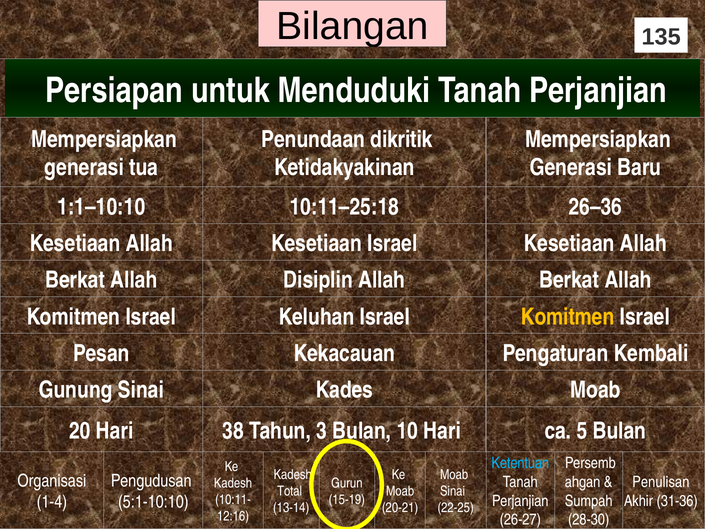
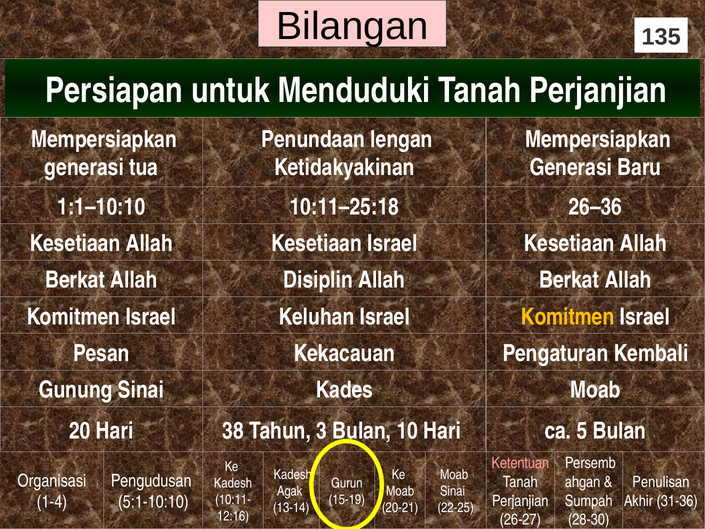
dikritik: dikritik -> lengan (402, 139)
Ketentuan colour: light blue -> pink (520, 463)
Total: Total -> Agak (290, 491)
